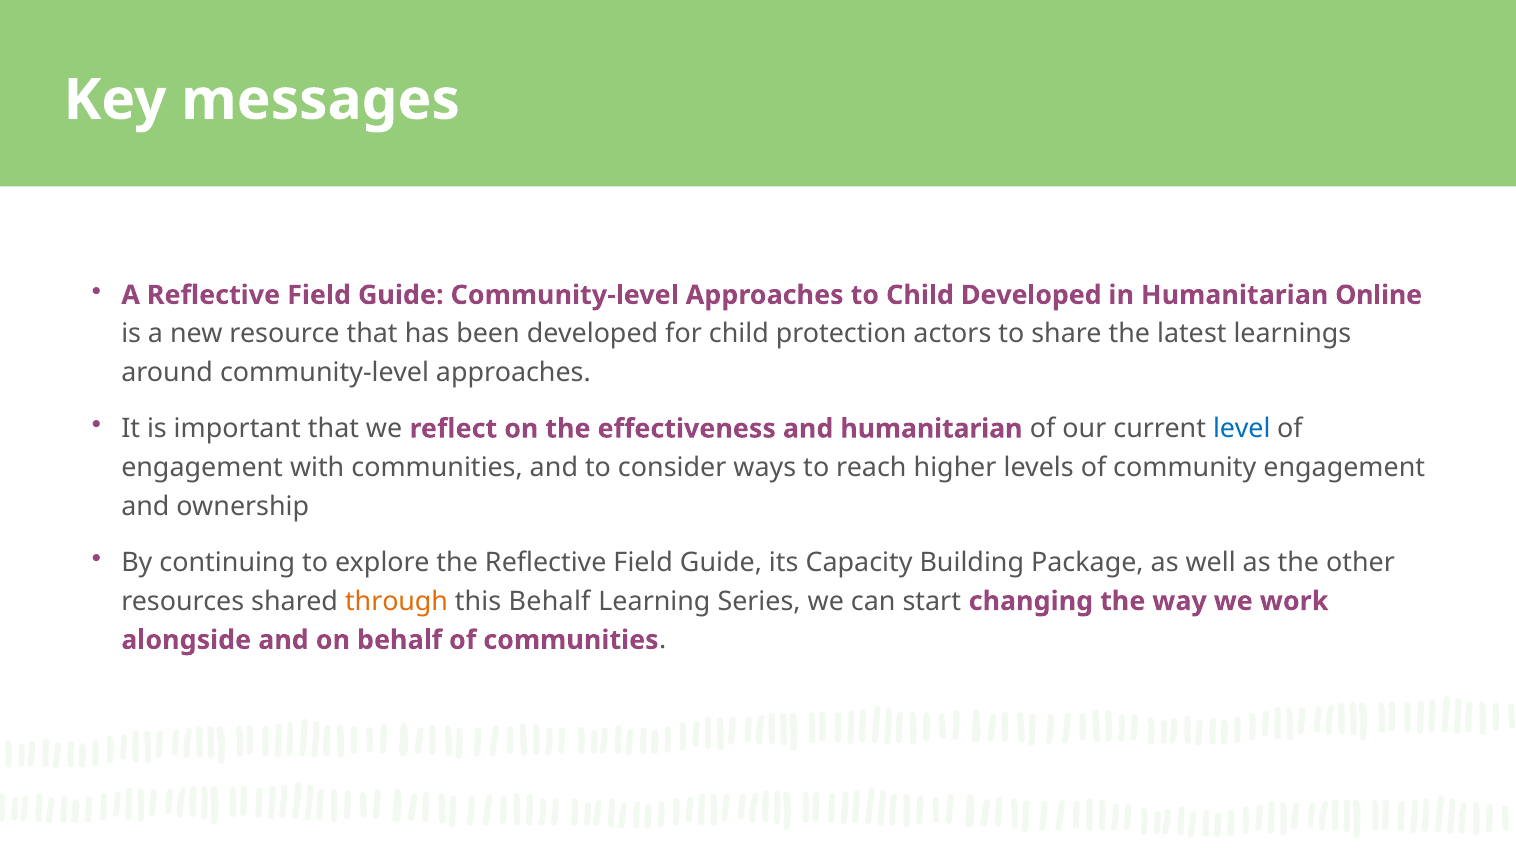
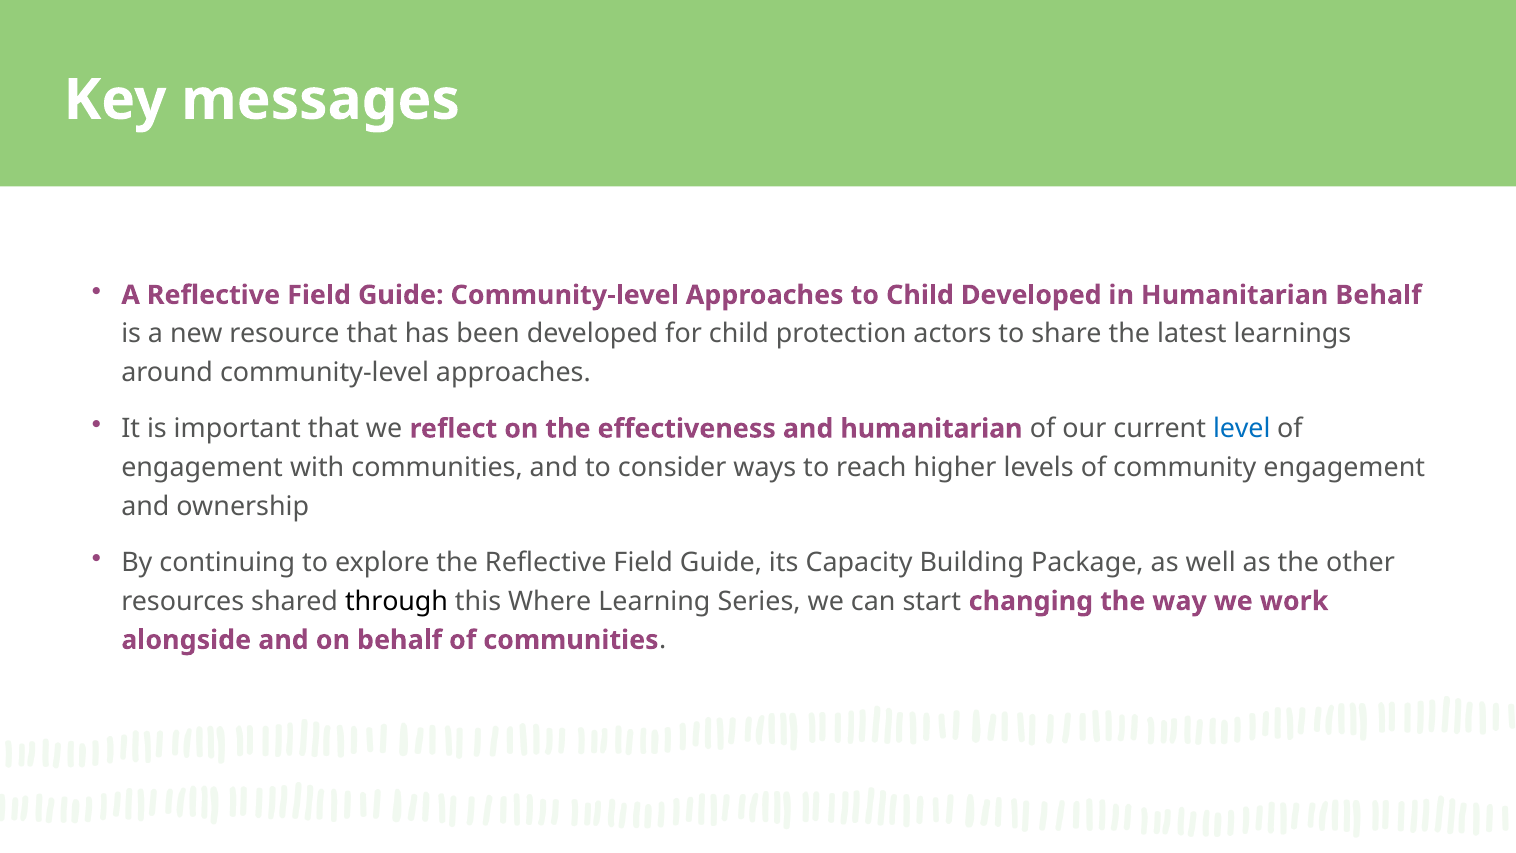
Humanitarian Online: Online -> Behalf (1378, 295)
through colour: orange -> black (397, 601)
this Behalf: Behalf -> Where (550, 601)
